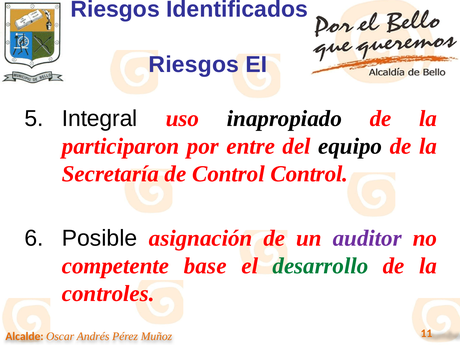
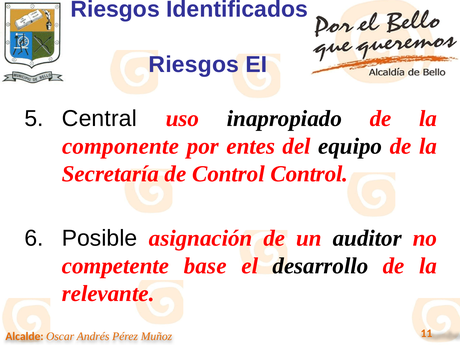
Integral: Integral -> Central (99, 119)
participaron: participaron -> componente (120, 146)
entre: entre -> entes (251, 146)
auditor colour: purple -> black (367, 238)
desarrollo colour: green -> black (320, 266)
controles: controles -> relevante (108, 293)
